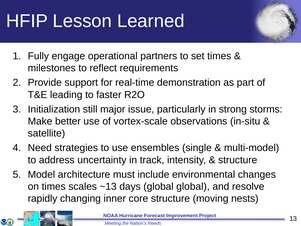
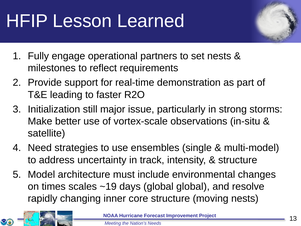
set times: times -> nests (219, 56)
~13: ~13 -> ~19 (108, 186)
